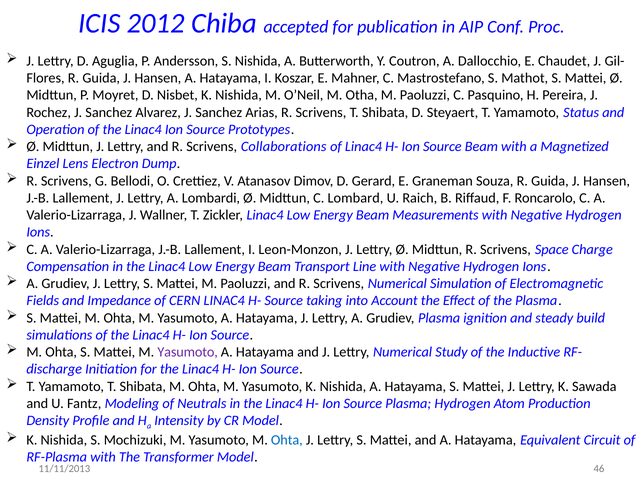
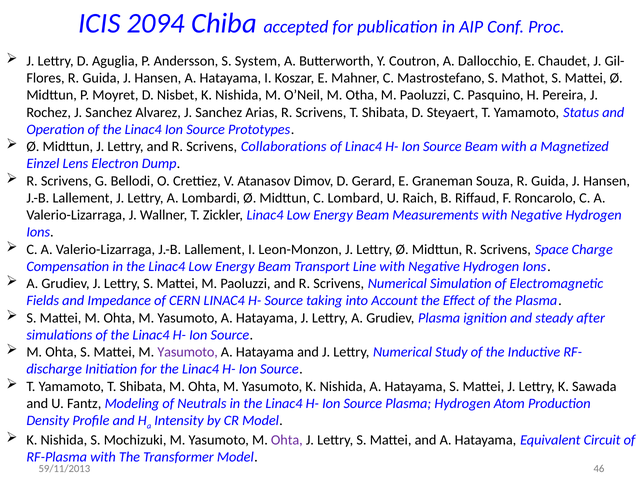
2012: 2012 -> 2094 (156, 23)
S Nishida: Nishida -> System (258, 61)
build: build -> after (591, 318)
Ohta colour: blue -> purple (287, 440)
11/11/2013: 11/11/2013 -> 59/11/2013 (64, 469)
